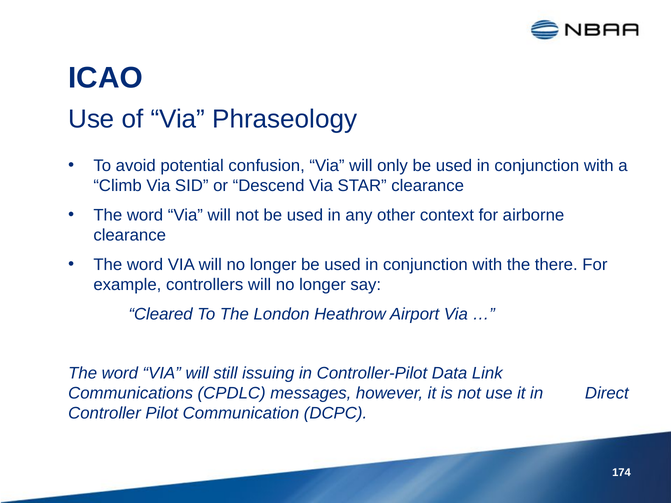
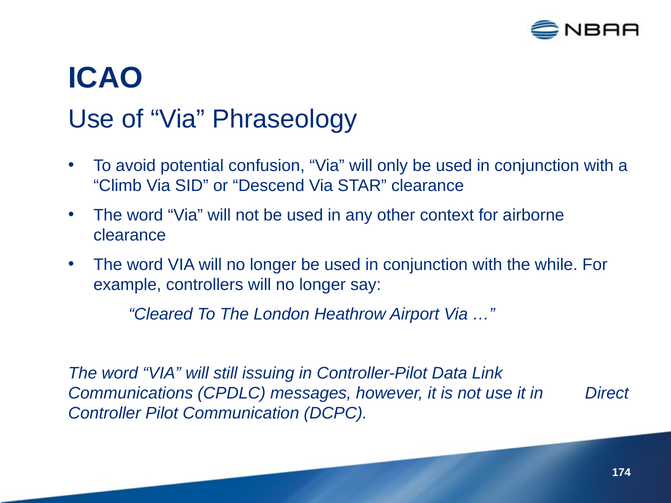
there: there -> while (556, 265)
